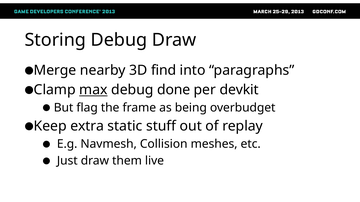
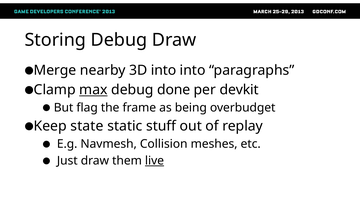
3D find: find -> into (164, 70)
extra: extra -> state (87, 126)
live underline: none -> present (154, 161)
